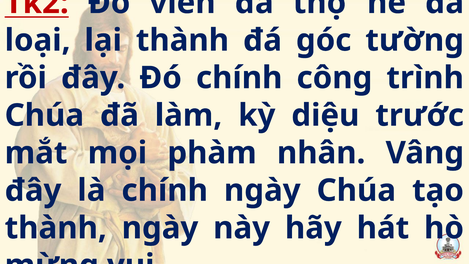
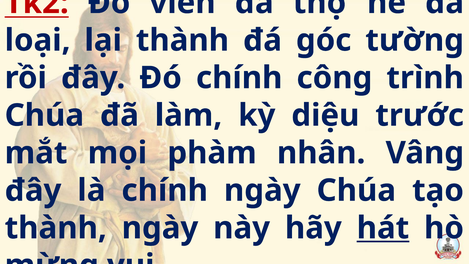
hát underline: none -> present (383, 228)
